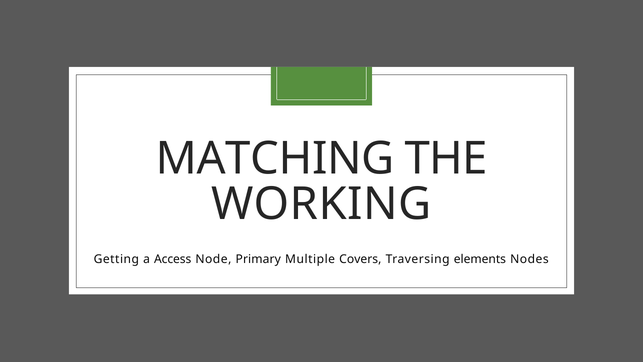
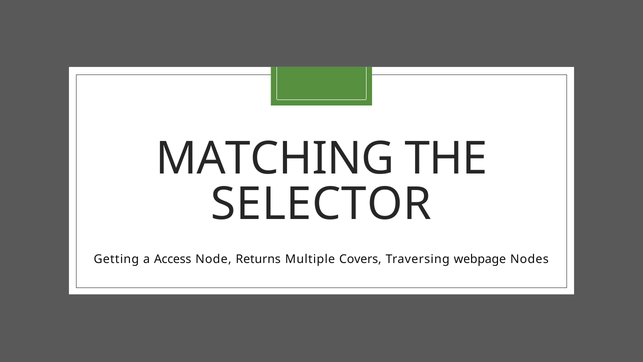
WORKING: WORKING -> SELECTOR (321, 204)
Primary: Primary -> Returns (258, 259)
elements: elements -> webpage (480, 259)
